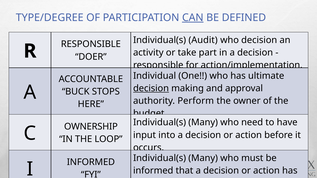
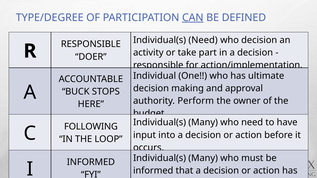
Individual(s Audit: Audit -> Need (203, 40)
decision underline: present -> none (151, 88)
OWNERSHIP: OWNERSHIP -> FOLLOWING (91, 127)
